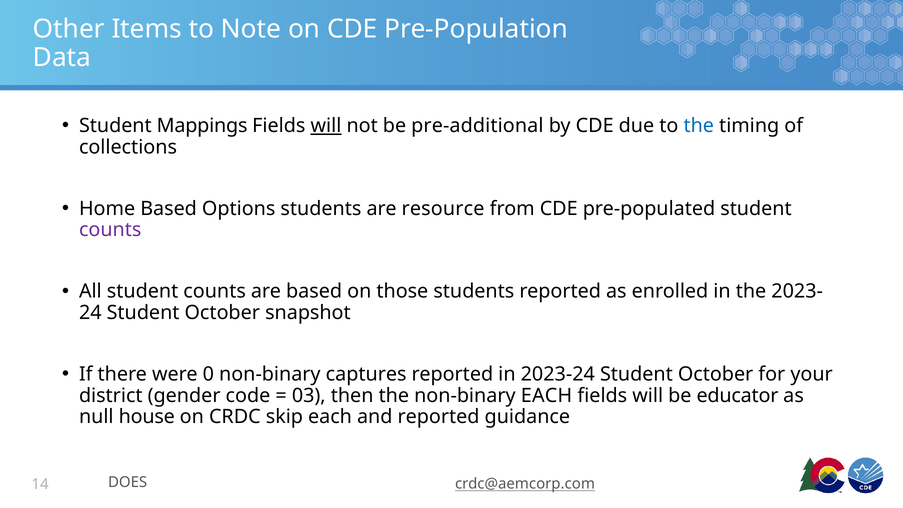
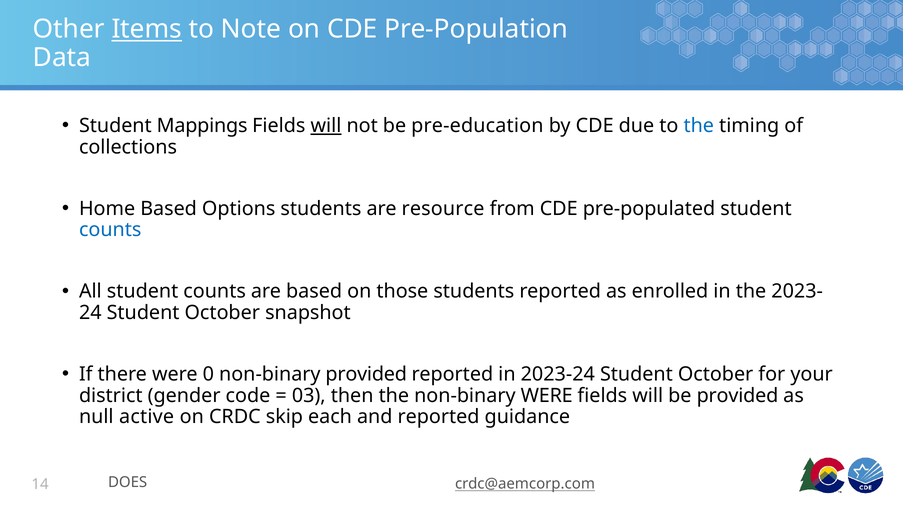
Items underline: none -> present (147, 29)
pre-additional: pre-additional -> pre-education (477, 126)
counts colour: purple -> blue (110, 230)
non-binary captures: captures -> provided (366, 374)
non-binary EACH: EACH -> WERE (547, 395)
be educator: educator -> provided (737, 395)
house: house -> active (147, 417)
